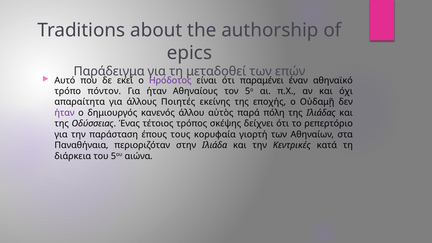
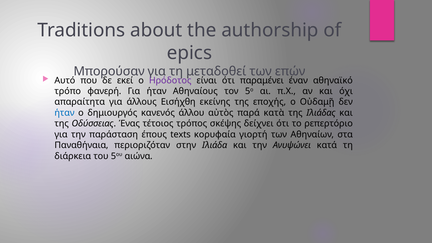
Παράδειγμα: Παράδειγμα -> Μπορούσαν (109, 71)
πόντον: πόντον -> φανερή (104, 91)
Ποιητές: Ποιητές -> Εισήχθη (178, 102)
ήταν colour: purple -> blue (64, 113)
πόλη: πόλη -> κατὰ (274, 113)
τους: τους -> texts (181, 134)
Κεντρικές: Κεντρικές -> Ανυψώνει (292, 145)
